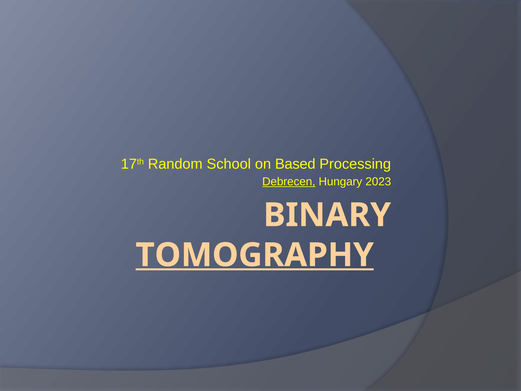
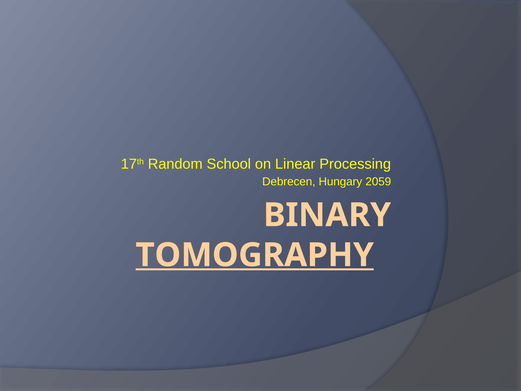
Based: Based -> Linear (295, 164)
Debrecen underline: present -> none (289, 182)
2023: 2023 -> 2059 (378, 182)
